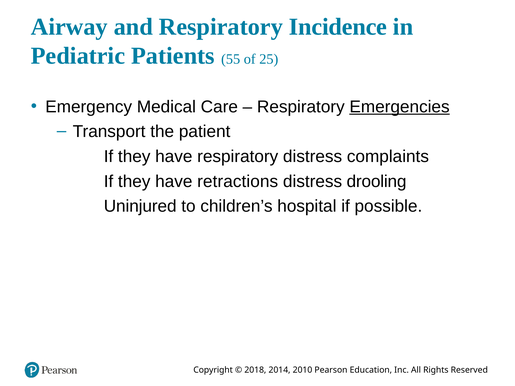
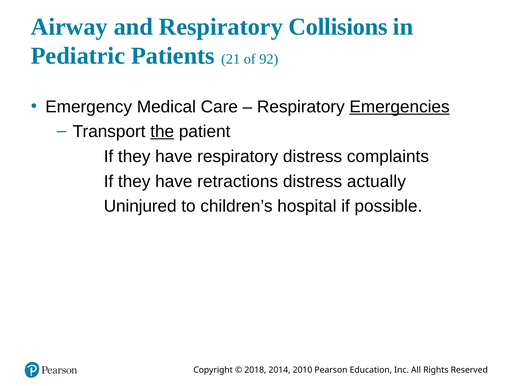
Incidence: Incidence -> Collisions (338, 27)
55: 55 -> 21 (231, 59)
25: 25 -> 92 (269, 59)
the underline: none -> present (162, 132)
drooling: drooling -> actually (376, 181)
